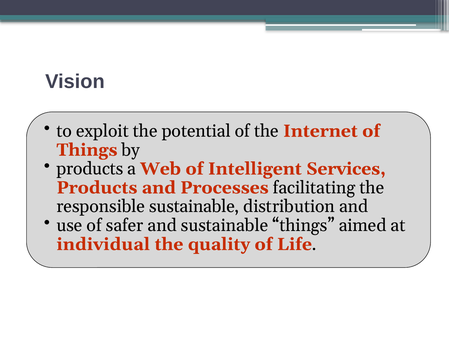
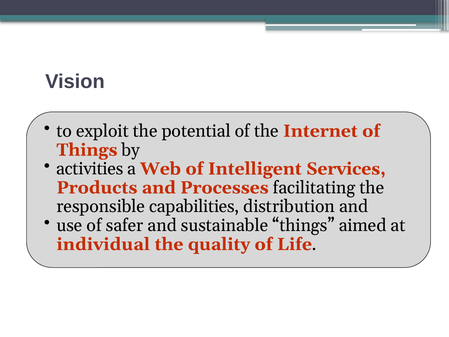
products: products -> activities (90, 169)
responsible sustainable: sustainable -> capabilities (194, 206)
